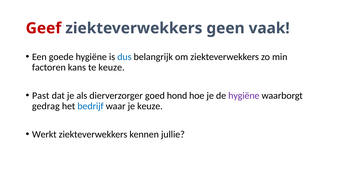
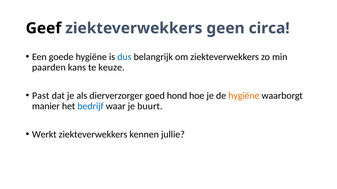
Geef colour: red -> black (43, 28)
vaak: vaak -> circa (269, 28)
factoren: factoren -> paarden (49, 68)
hygiëne colour: purple -> orange (244, 96)
gedrag: gedrag -> manier (46, 106)
je keuze: keuze -> buurt (150, 106)
